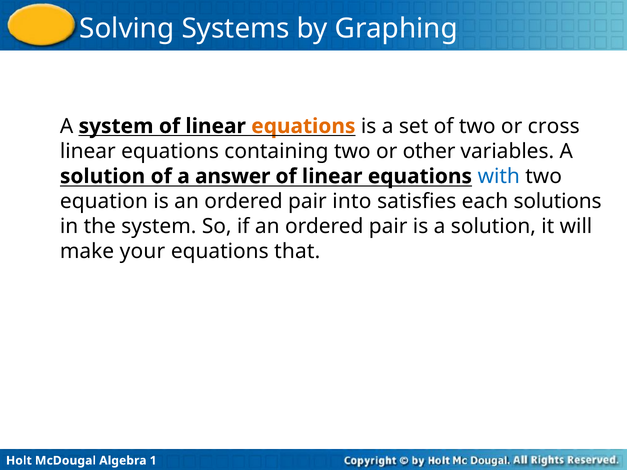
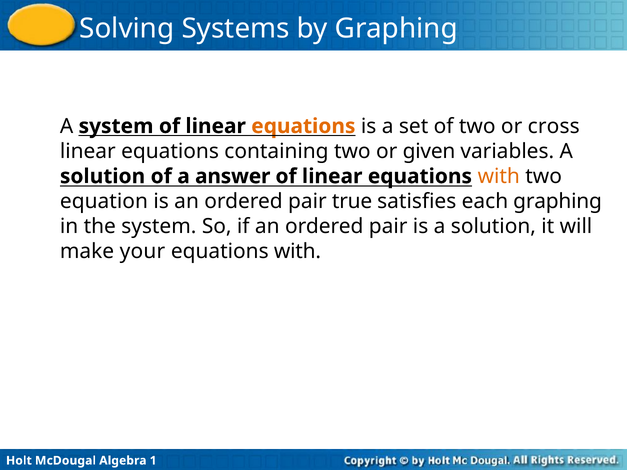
other: other -> given (429, 151)
with colour: blue -> orange (499, 176)
into: into -> true (352, 201)
each solutions: solutions -> graphing (558, 201)
that: that -> with (297, 252)
